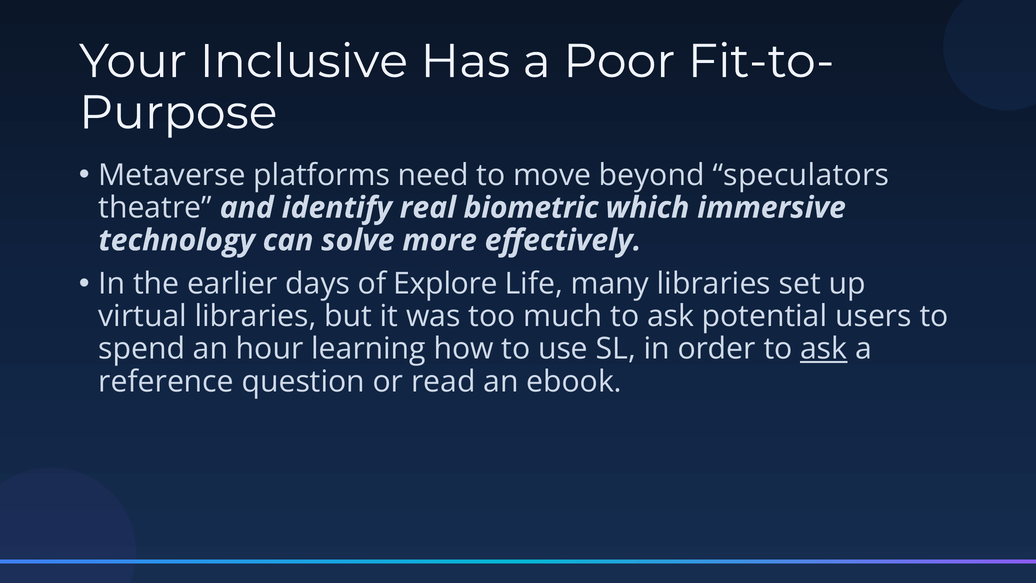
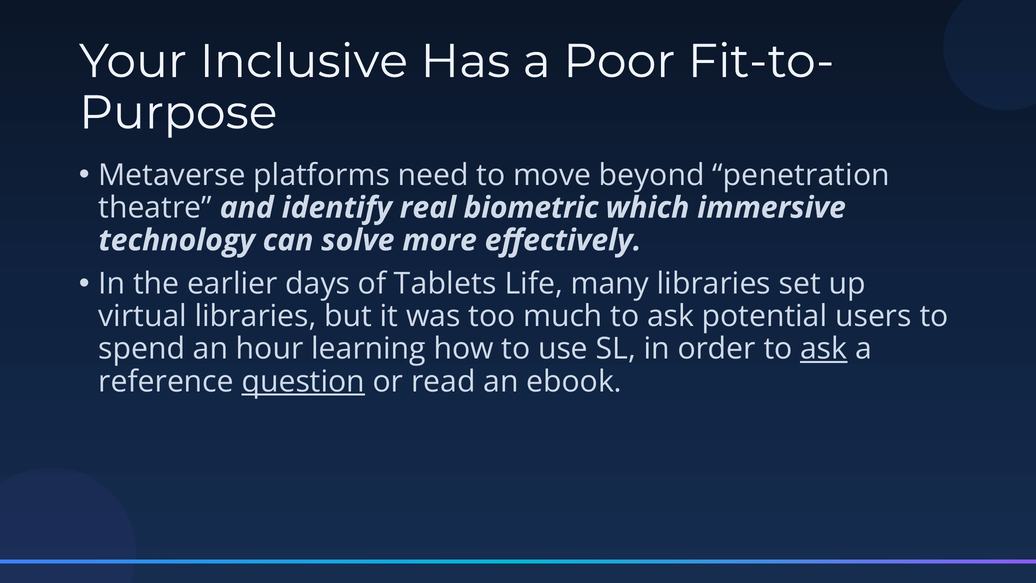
speculators: speculators -> penetration (801, 175)
Explore: Explore -> Tablets (445, 284)
question underline: none -> present (303, 381)
